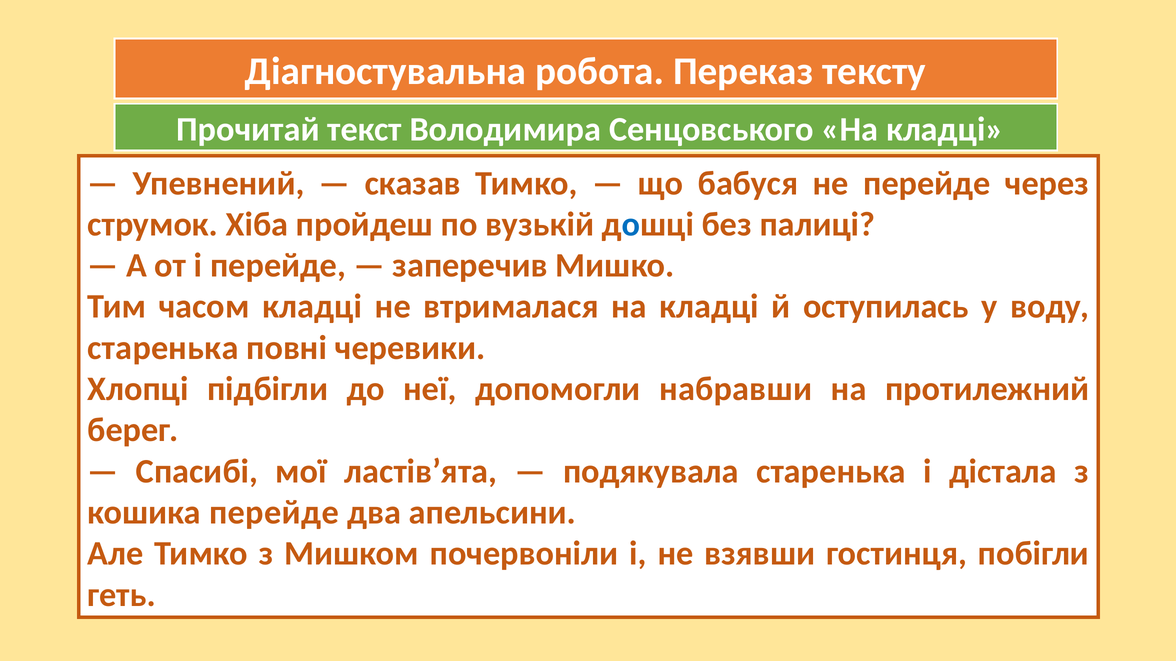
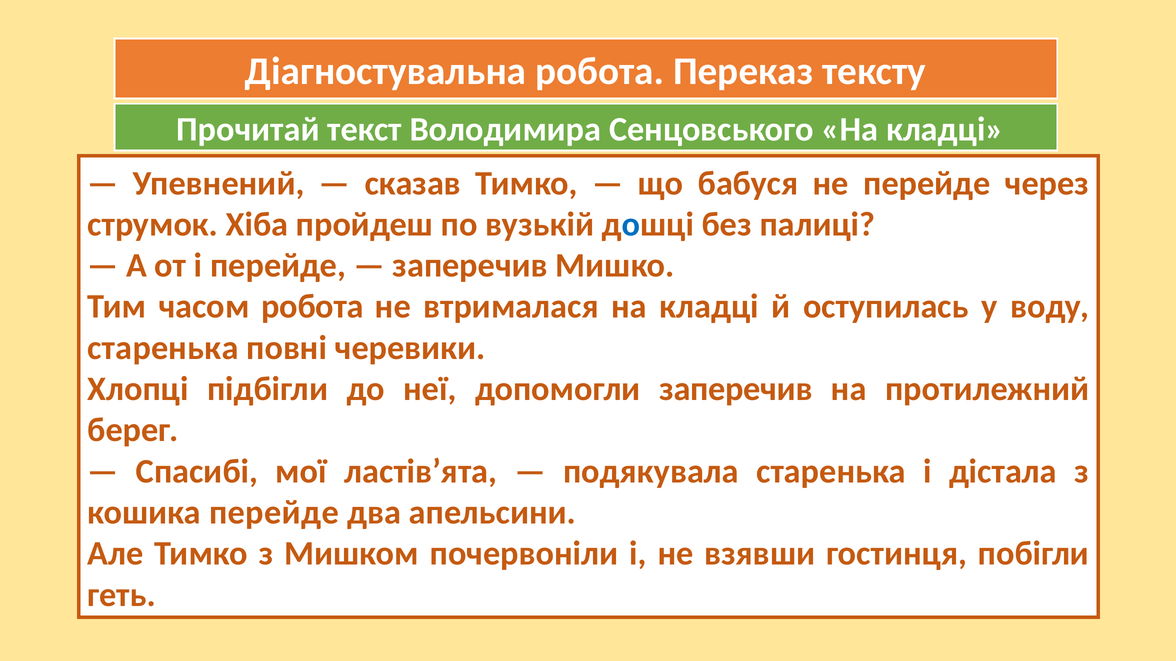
часом кладці: кладці -> робота (312, 307)
допомогли набравши: набравши -> заперечив (736, 389)
